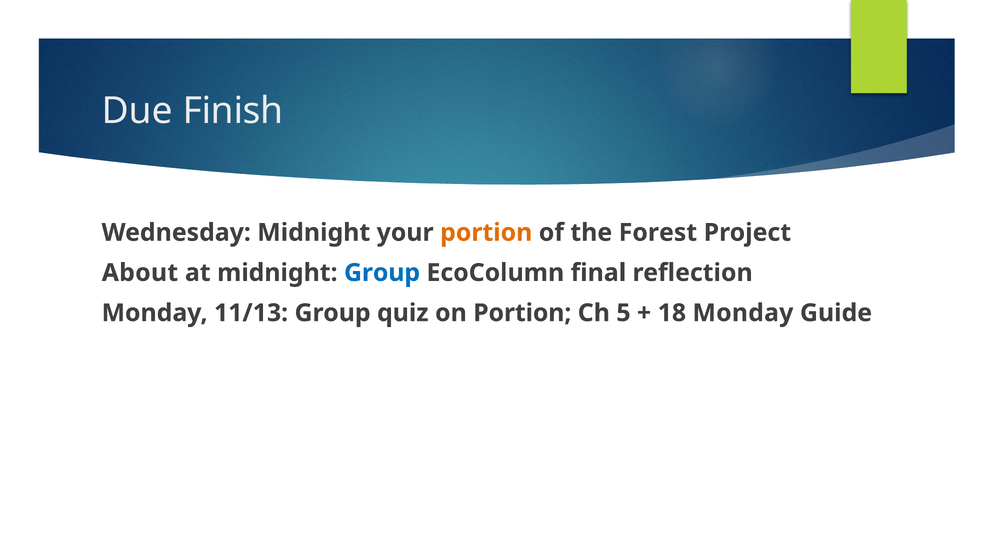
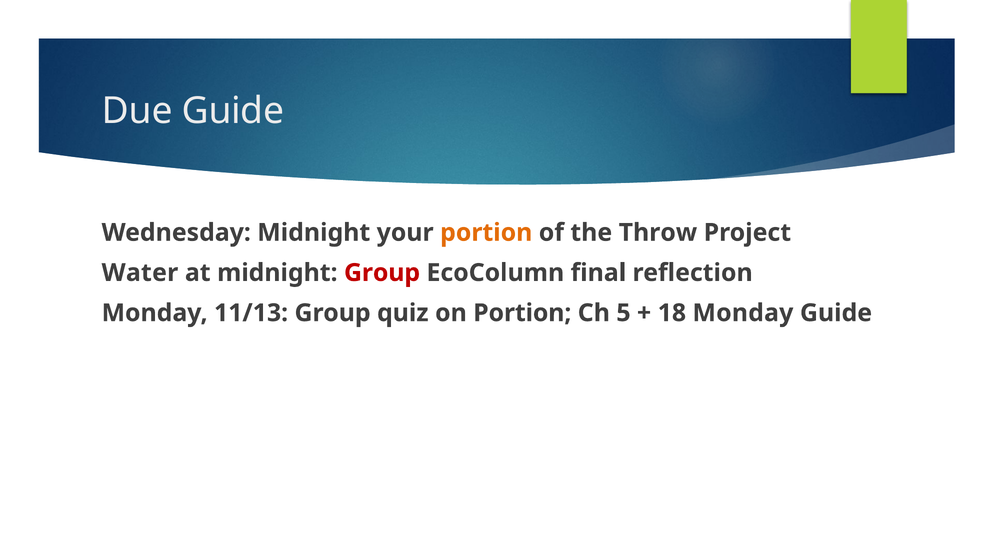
Due Finish: Finish -> Guide (233, 111)
Forest: Forest -> Throw (658, 233)
About: About -> Water (140, 273)
Group colour: blue -> red (382, 273)
